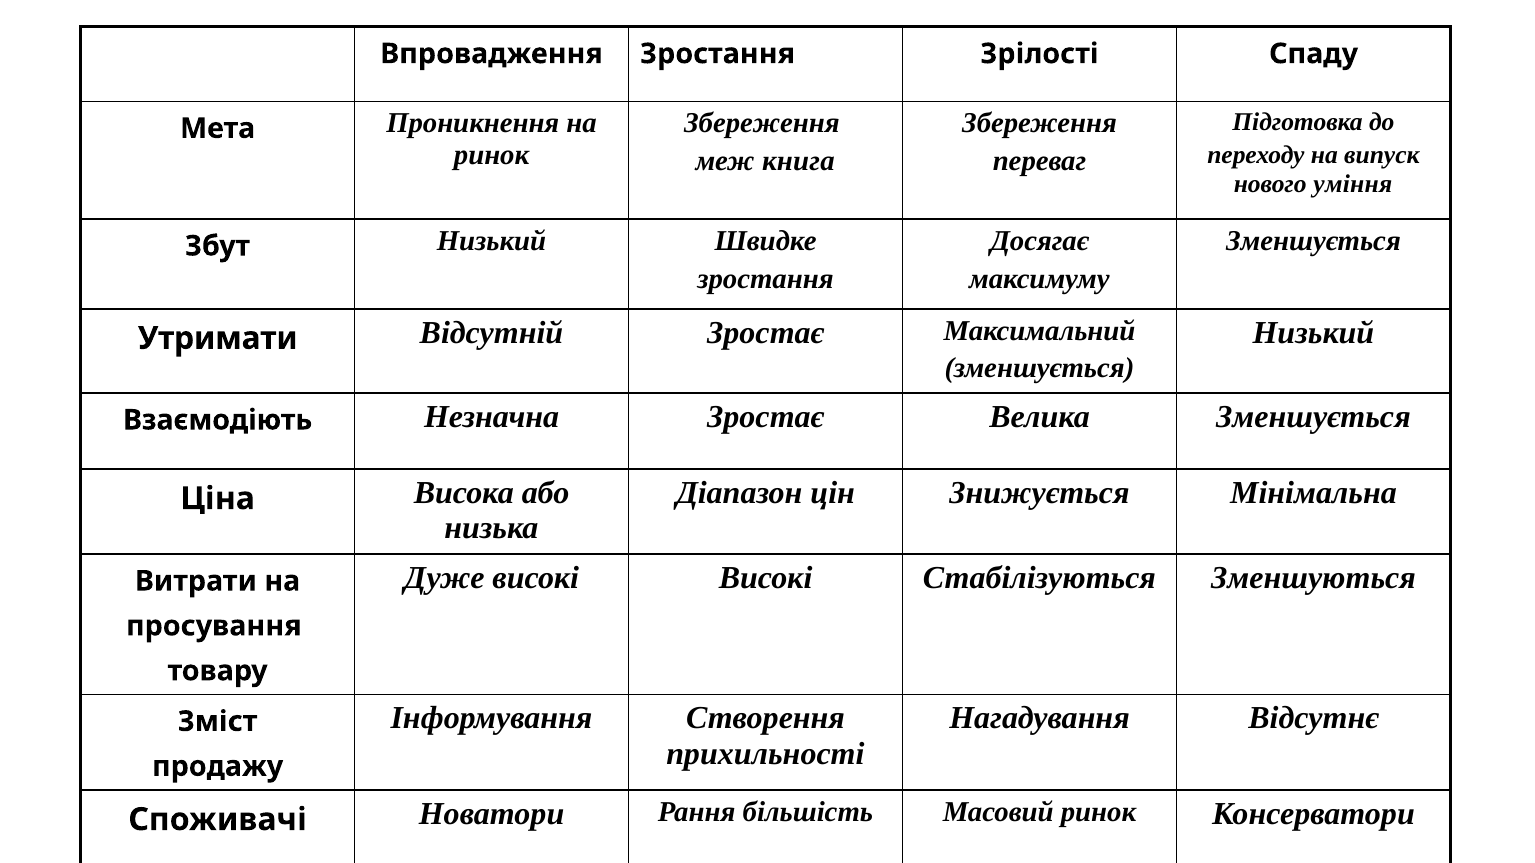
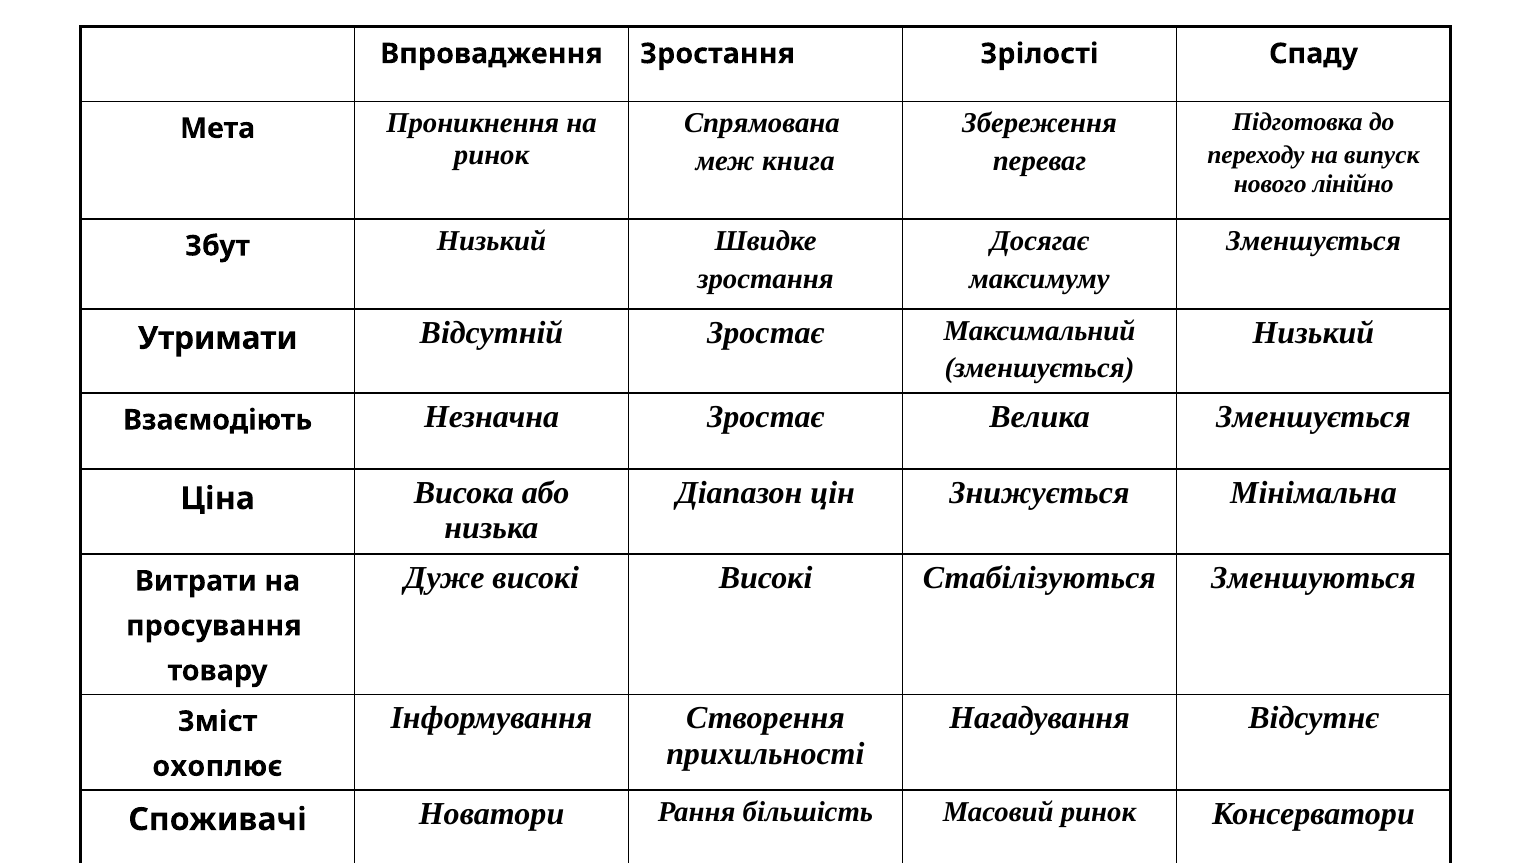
Збереження: Збереження -> Спрямована (762, 124)
уміння: уміння -> лінійно (1353, 184)
продажу: продажу -> охоплює (217, 767)
